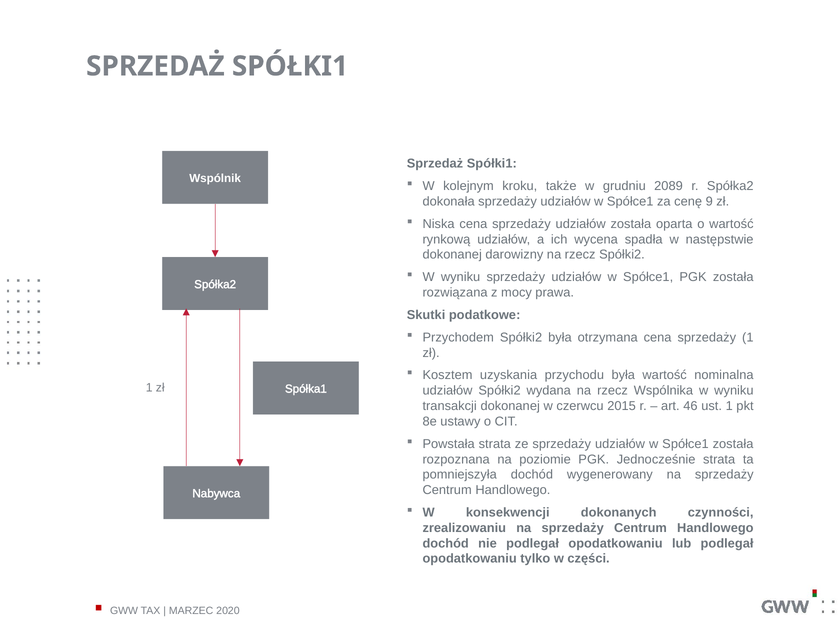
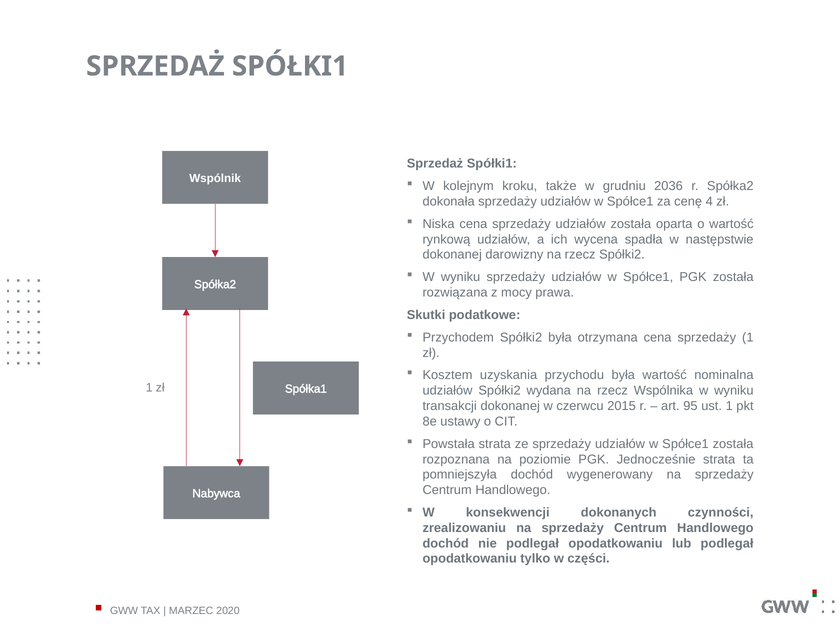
2089: 2089 -> 2036 (669, 186)
9: 9 -> 4 (709, 201)
46: 46 -> 95 (690, 406)
